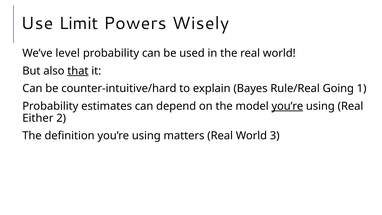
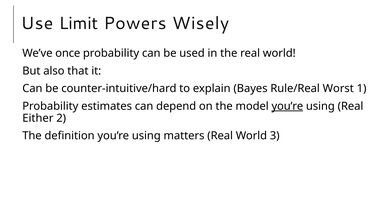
level: level -> once (68, 53)
that underline: present -> none (78, 71)
Going: Going -> Worst (338, 88)
